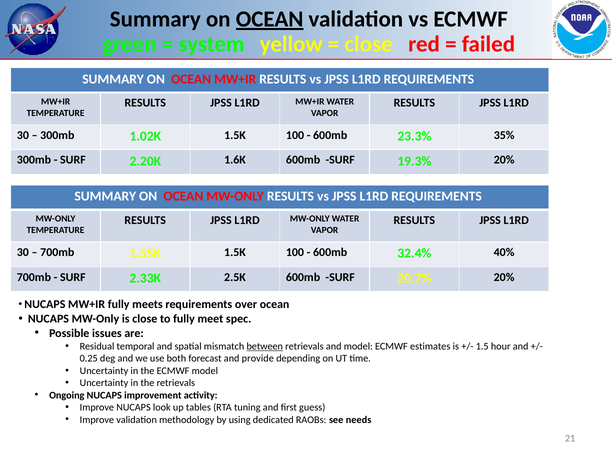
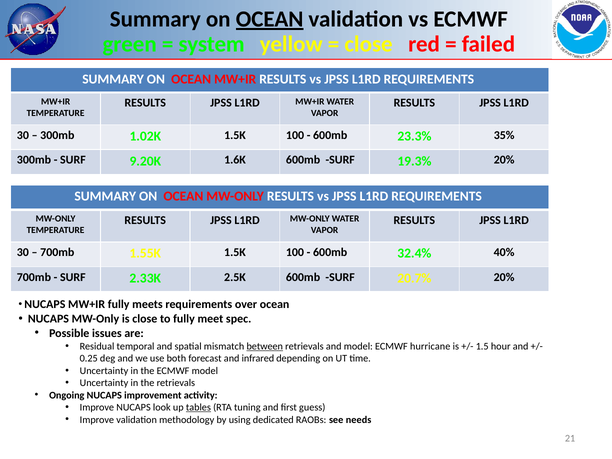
2.20K: 2.20K -> 9.20K (145, 161)
estimates: estimates -> hurricane (430, 346)
provide: provide -> infrared (258, 358)
tables underline: none -> present (198, 407)
